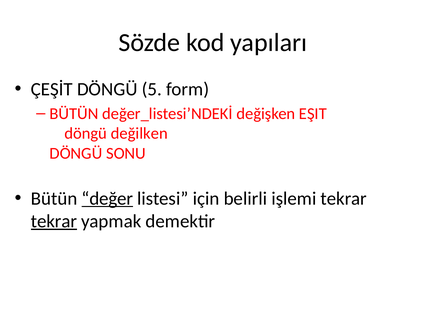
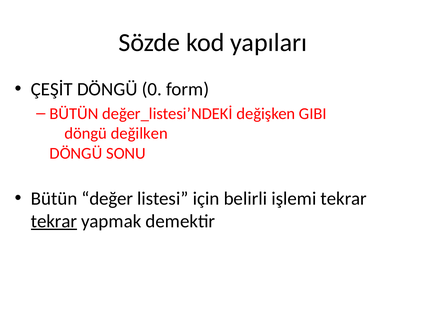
5: 5 -> 0 (152, 89)
EŞIT: EŞIT -> GIBI (313, 114)
değer underline: present -> none (107, 199)
